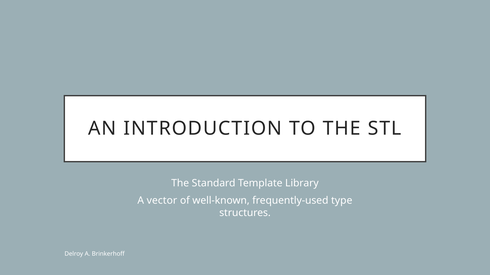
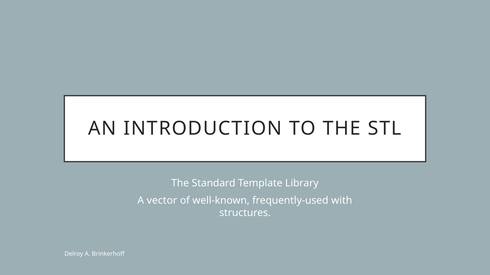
type: type -> with (342, 201)
